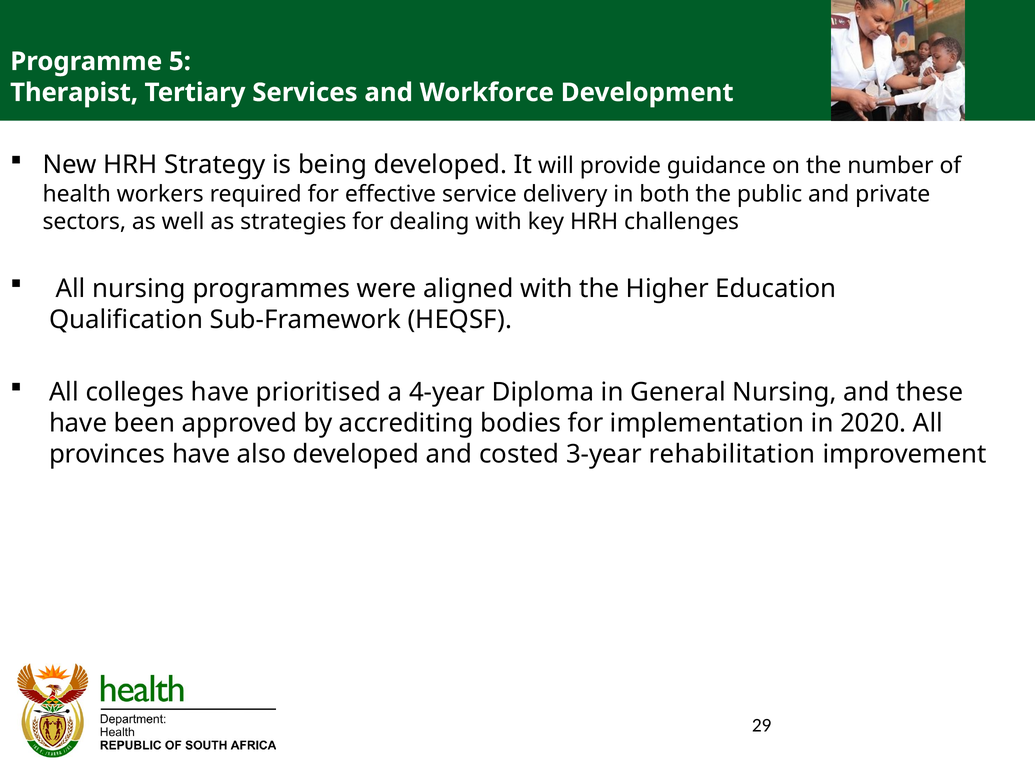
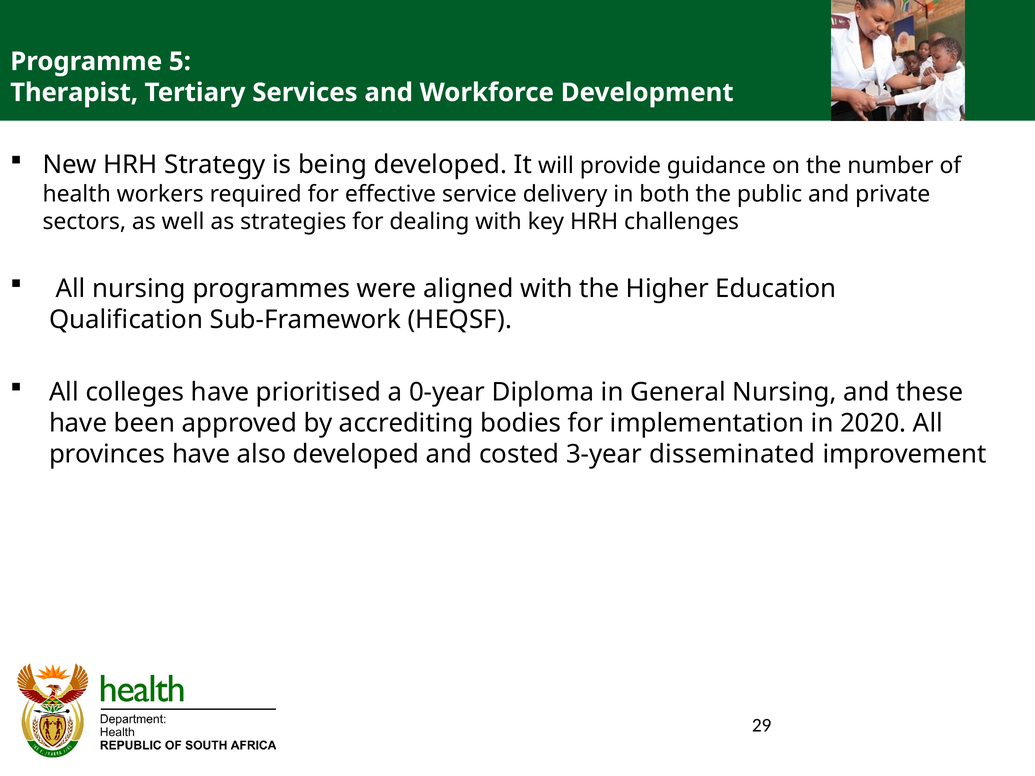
4-year: 4-year -> 0-year (447, 392)
rehabilitation: rehabilitation -> disseminated (732, 454)
